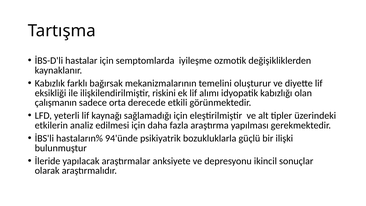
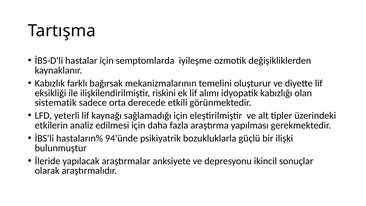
çalışmanın: çalışmanın -> sistematik (56, 103)
